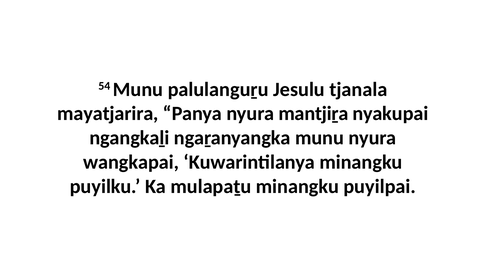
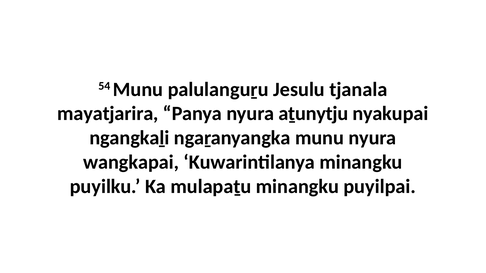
mantjiṟa: mantjiṟa -> aṯunytju (313, 114)
